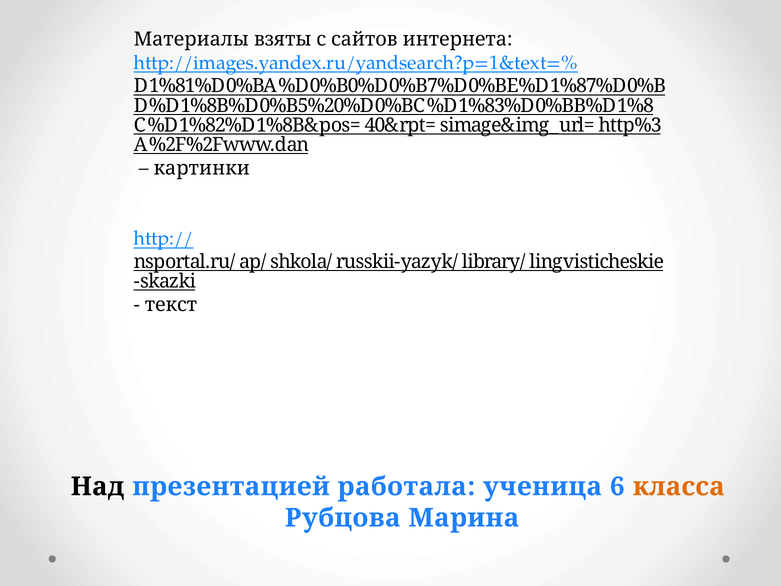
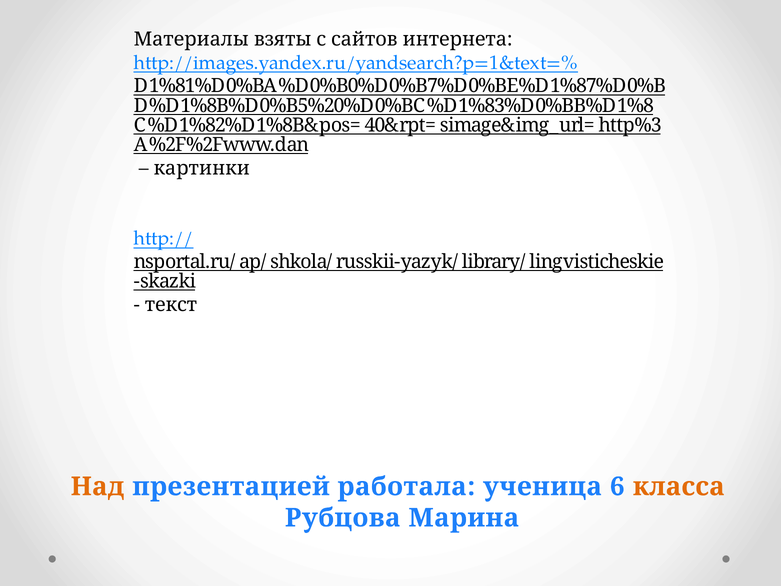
Над colour: black -> orange (97, 486)
